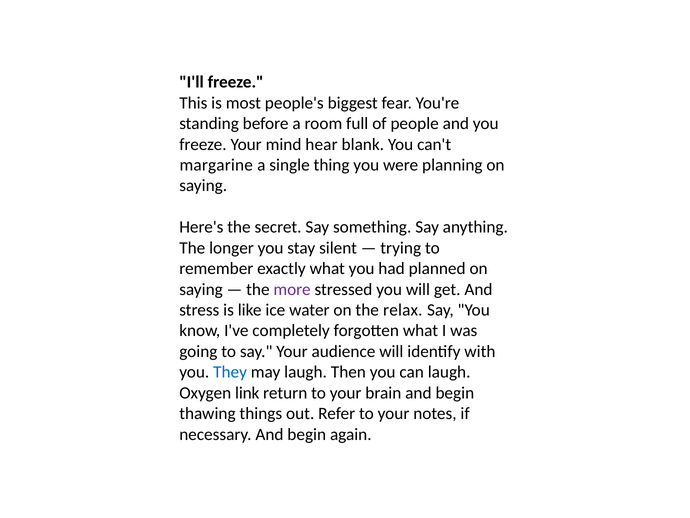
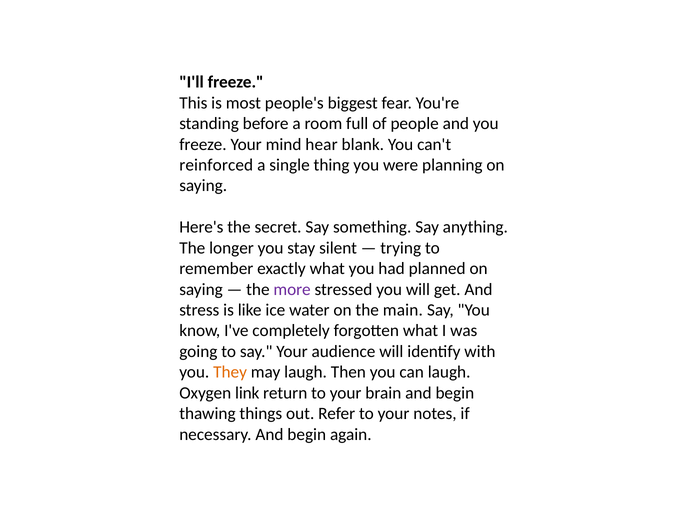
margarine: margarine -> reinforced (216, 165)
relax: relax -> main (403, 310)
They colour: blue -> orange (230, 372)
